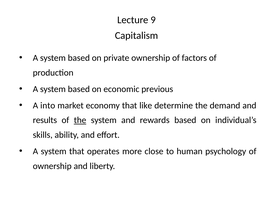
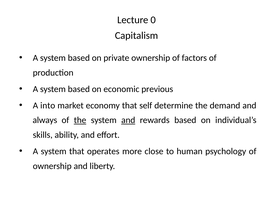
9: 9 -> 0 (153, 20)
like: like -> self (146, 105)
results: results -> always (45, 120)
and underline: none -> present (128, 120)
